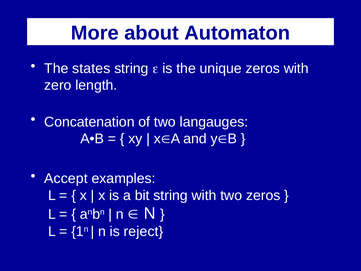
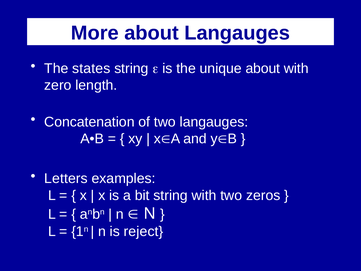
about Automaton: Automaton -> Langauges (237, 33)
unique zeros: zeros -> about (263, 68)
Accept: Accept -> Letters (66, 178)
